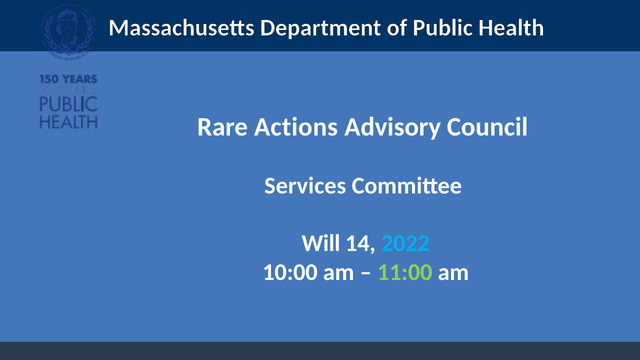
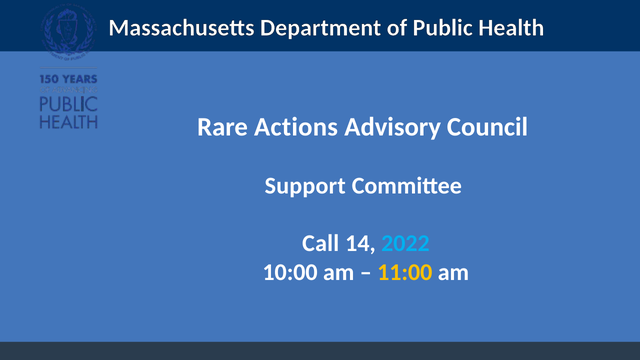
Services: Services -> Support (305, 186)
Will: Will -> Call (321, 243)
11:00 colour: light green -> yellow (405, 272)
